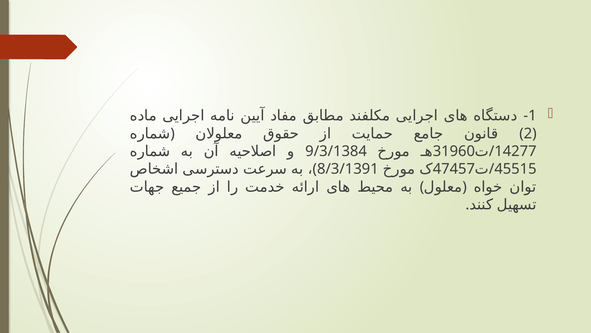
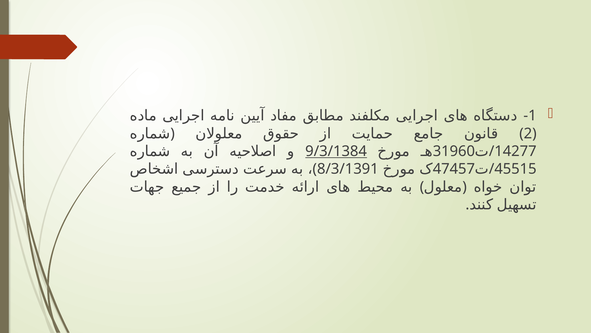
9/3/1384 underline: none -> present (336, 151)
